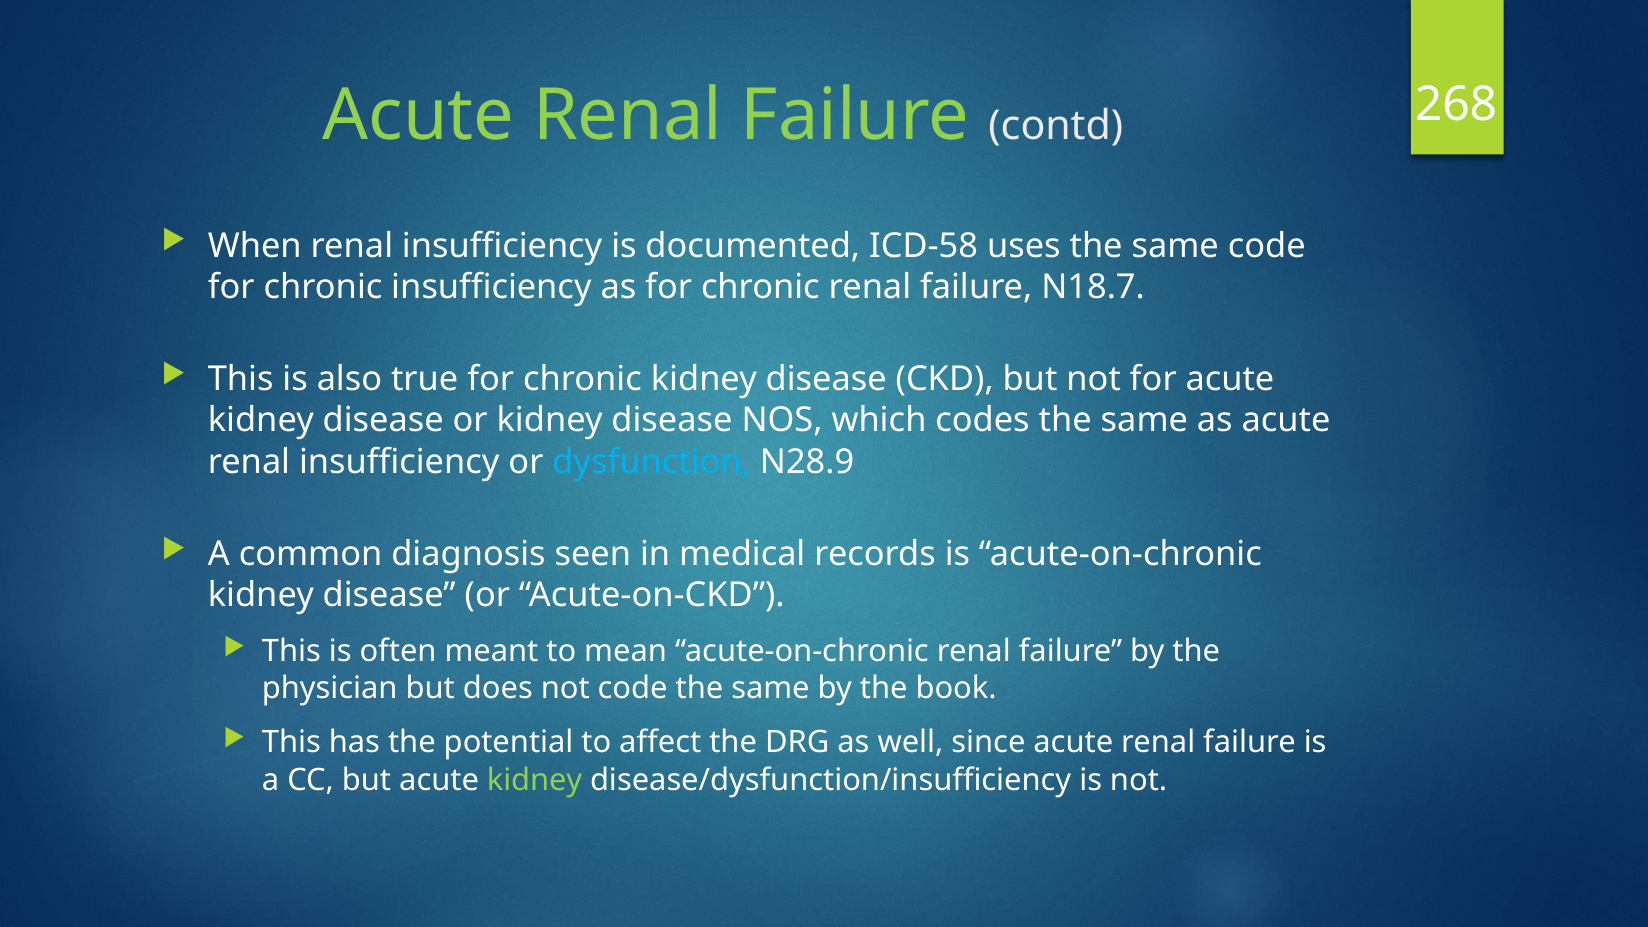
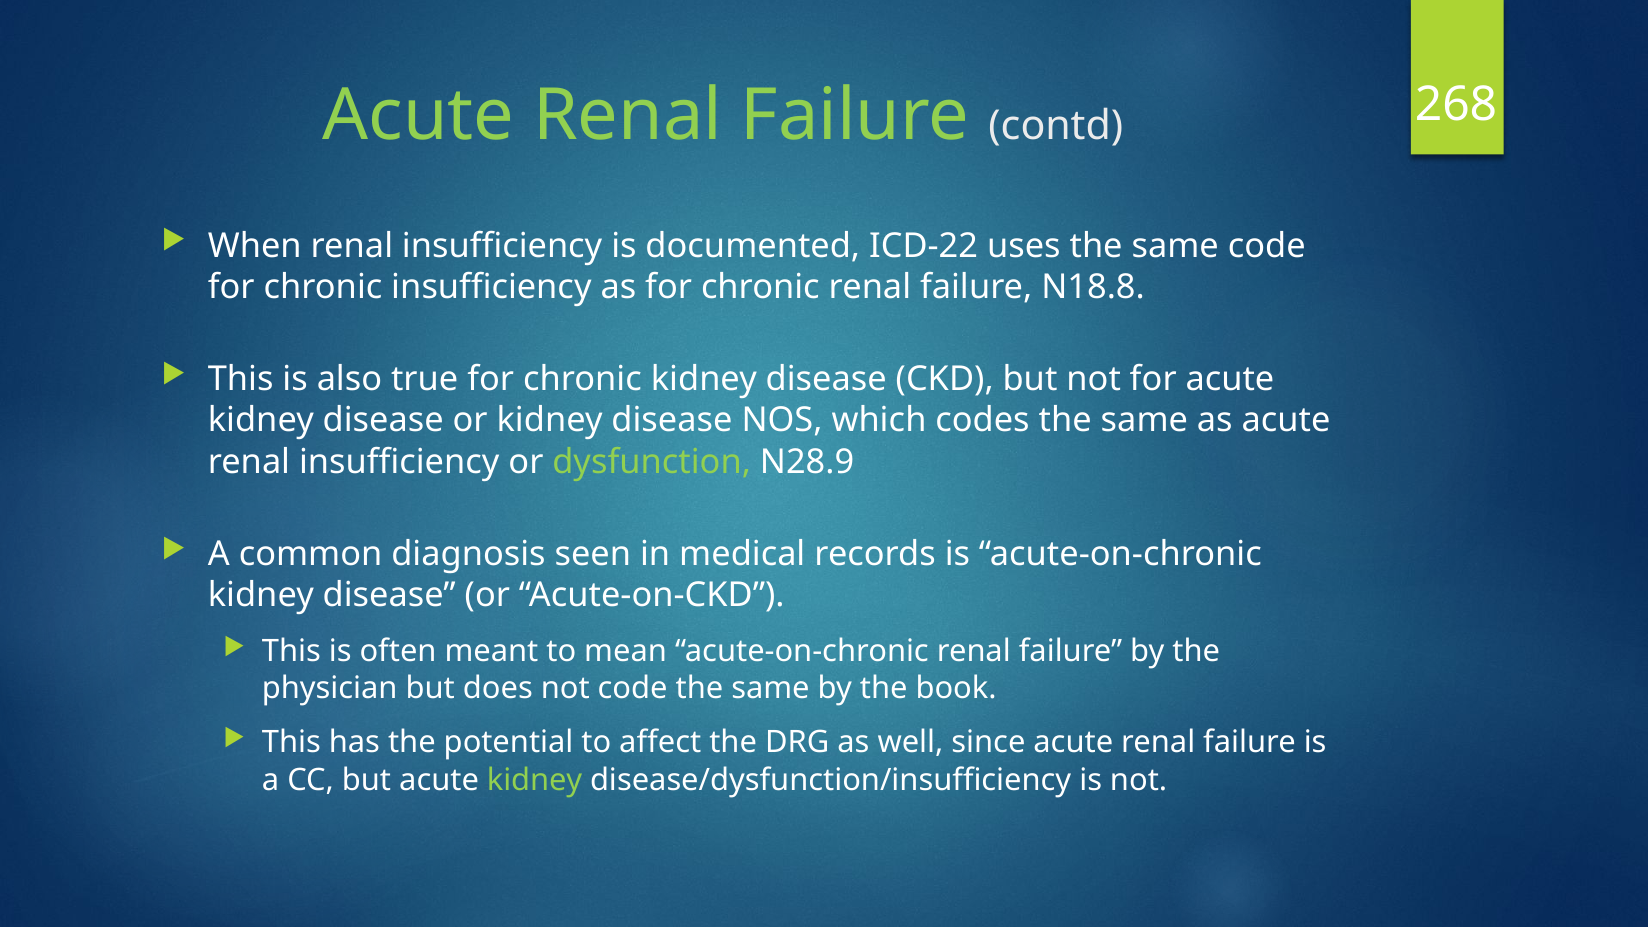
ICD-58: ICD-58 -> ICD-22 (924, 246)
N18.7: N18.7 -> N18.8 (1093, 287)
dysfunction colour: light blue -> light green (652, 462)
